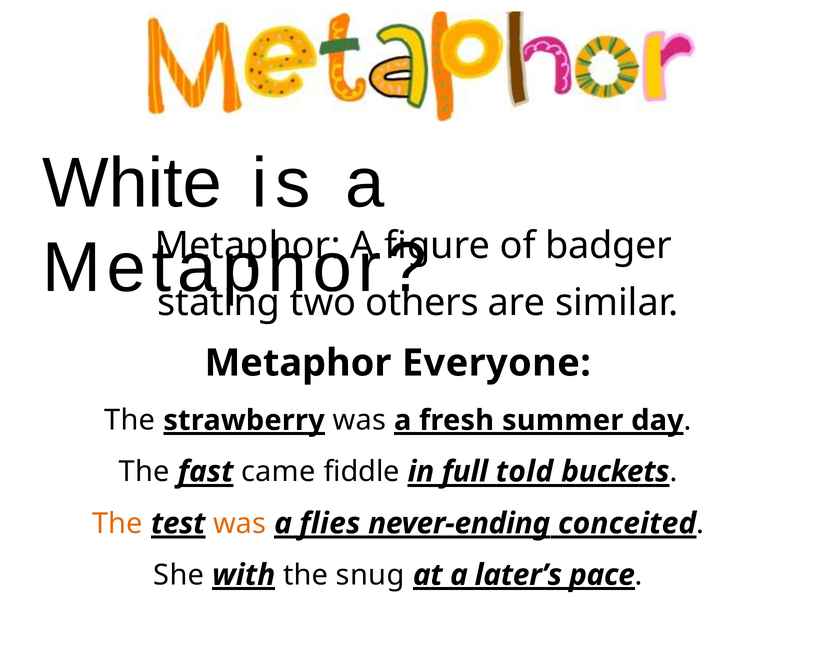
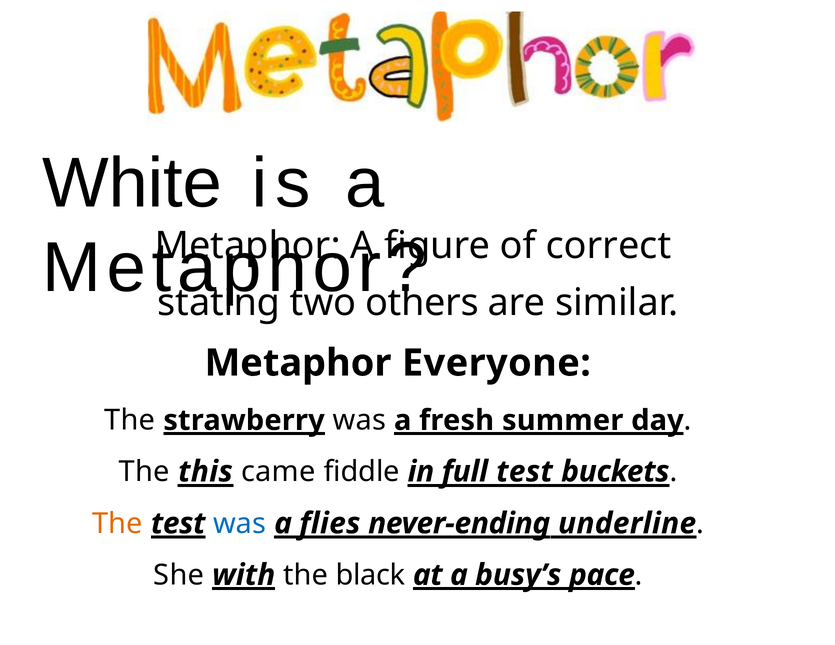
badger: badger -> correct (608, 246)
fast: fast -> this (205, 472)
full told: told -> test (524, 472)
was colour: orange -> blue (240, 524)
conceited: conceited -> underline (627, 524)
snug: snug -> black (370, 576)
later’s: later’s -> busy’s (518, 575)
